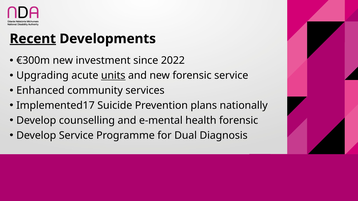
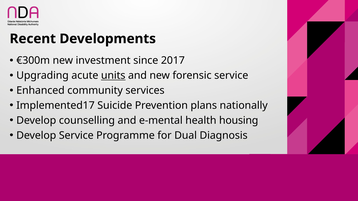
Recent underline: present -> none (33, 39)
2022: 2022 -> 2017 (173, 61)
health forensic: forensic -> housing (239, 121)
